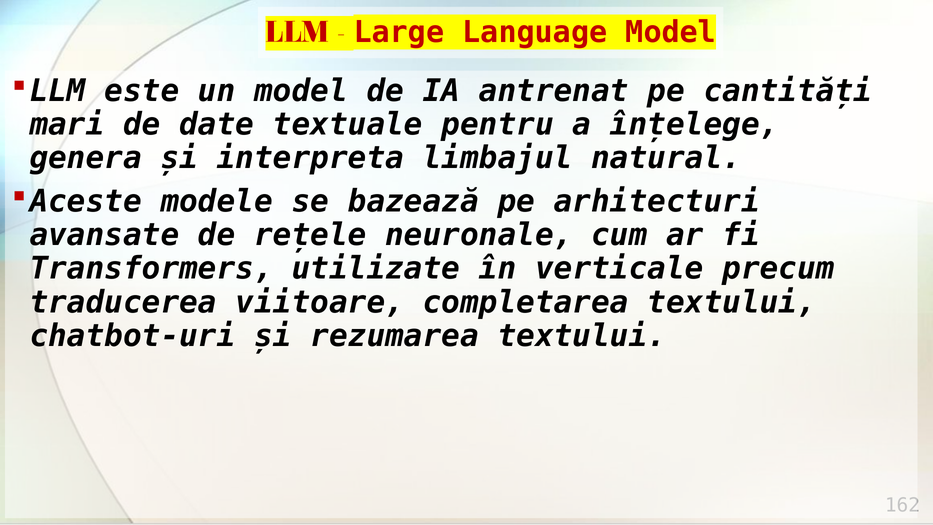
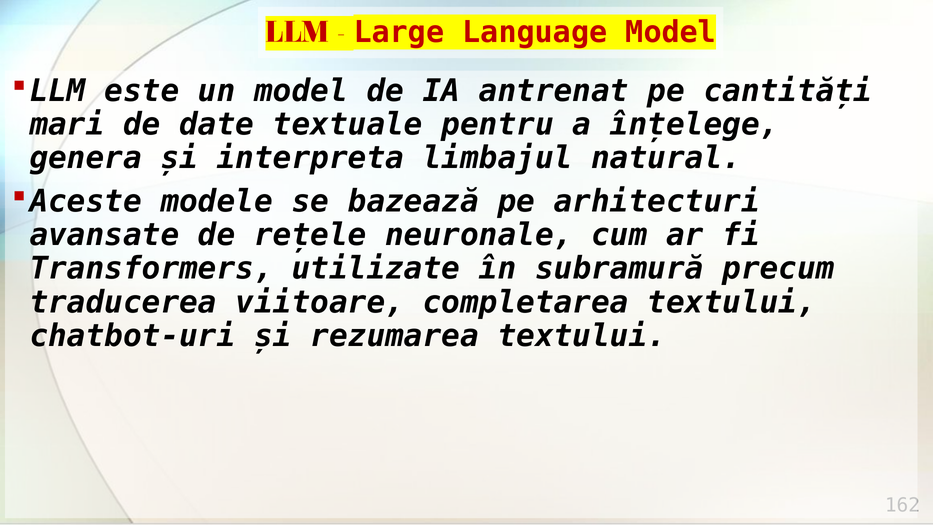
verticale: verticale -> subramură (619, 269)
